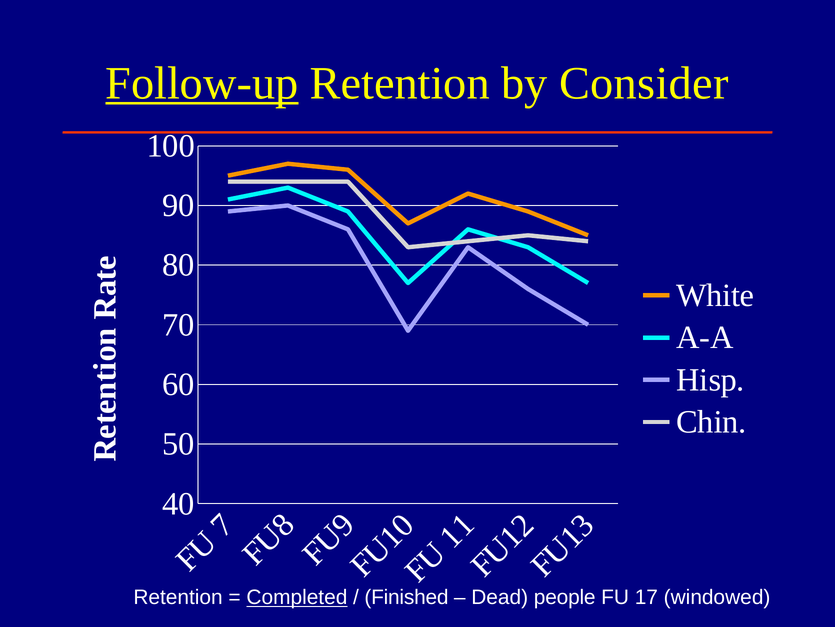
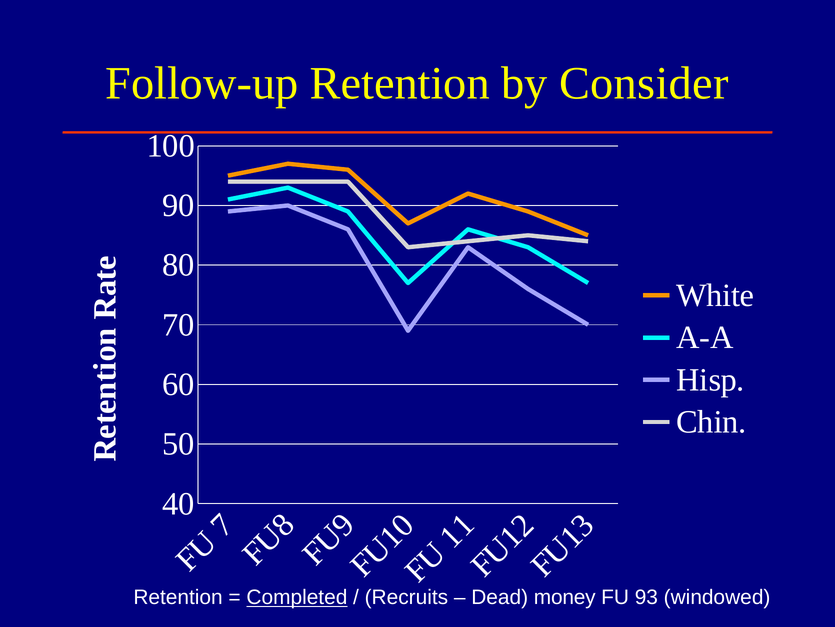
Follow-up underline: present -> none (202, 83)
Finished: Finished -> Recruits (406, 597)
people: people -> money (565, 597)
17: 17 -> 93 (646, 597)
